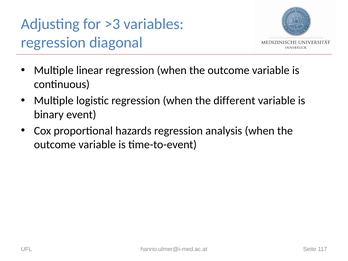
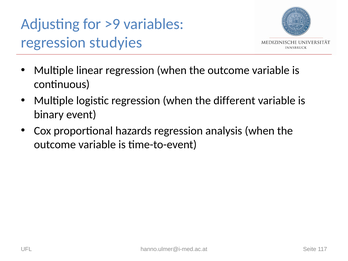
>3: >3 -> >9 (112, 24)
diagonal: diagonal -> studyies (116, 43)
